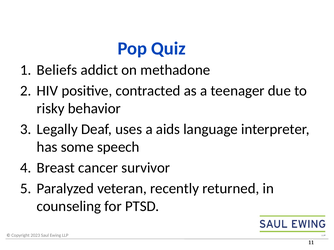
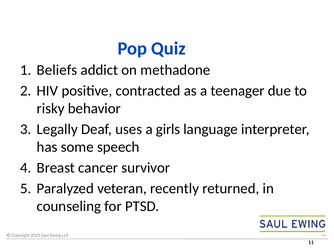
aids: aids -> girls (168, 129)
